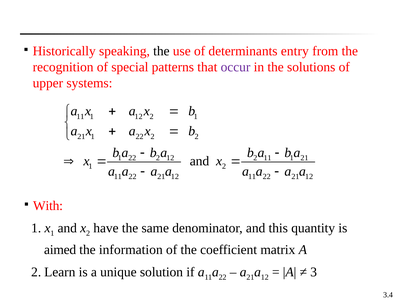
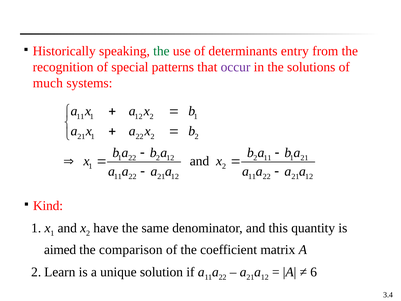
the colour: black -> green (161, 51)
upper: upper -> much (48, 83)
With: With -> Kind (48, 206)
information: information -> comparison (131, 249)
3: 3 -> 6 (314, 272)
